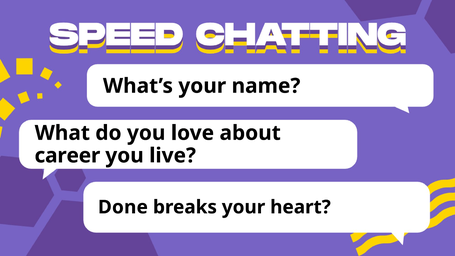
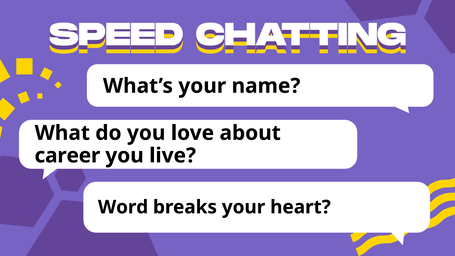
Done: Done -> Word (123, 207)
